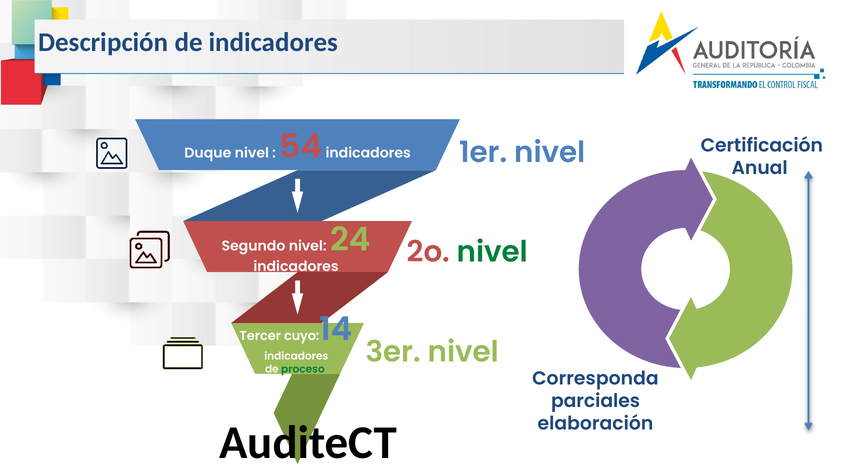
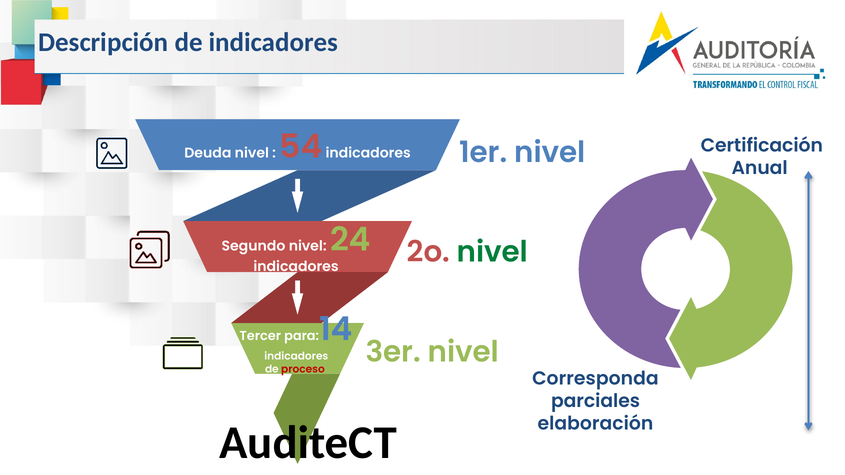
Duque: Duque -> Deuda (208, 153)
cuyo: cuyo -> para (302, 336)
proceso colour: green -> red (303, 370)
